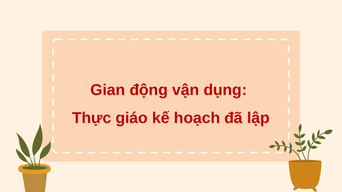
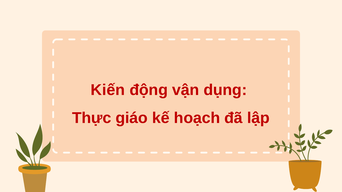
Gian: Gian -> Kiến (108, 90)
